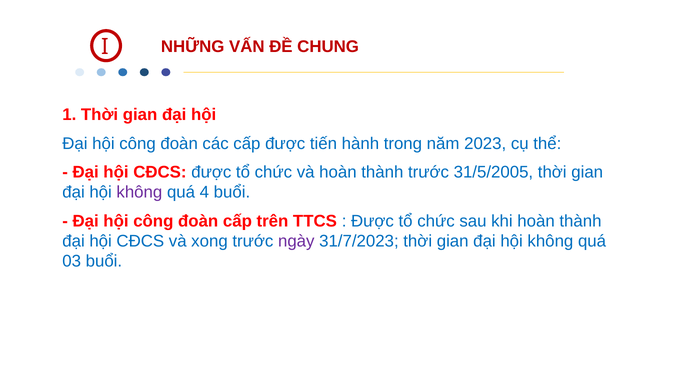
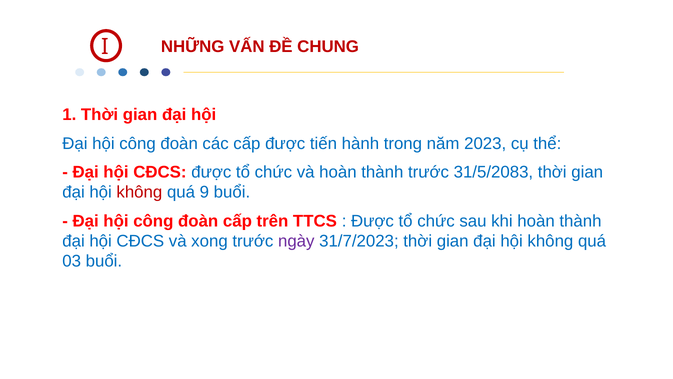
31/5/2005: 31/5/2005 -> 31/5/2083 (493, 172)
không colour: purple -> red (139, 192)
4: 4 -> 9 (204, 192)
